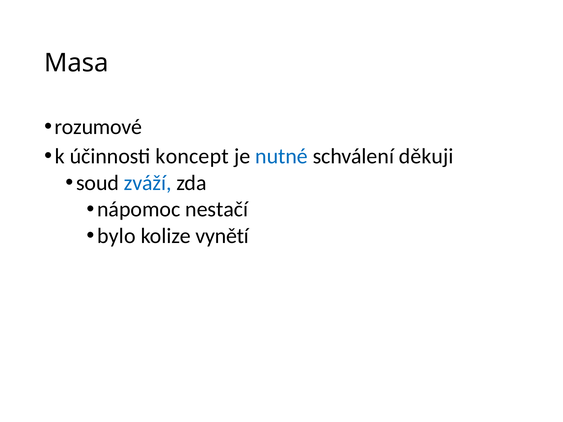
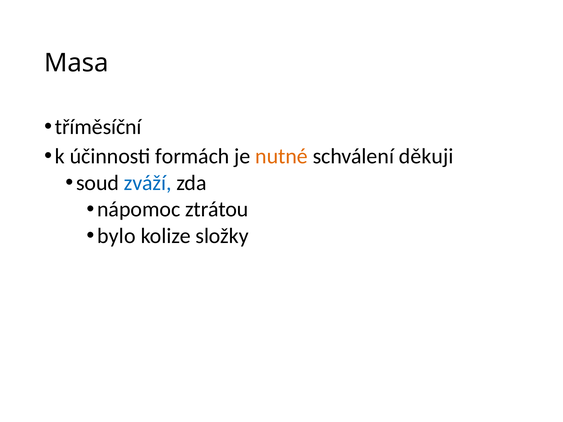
rozumové: rozumové -> tříměsíční (98, 127)
koncept: koncept -> formách (192, 156)
nutné colour: blue -> orange (282, 156)
nestačí: nestačí -> ztrátou (217, 209)
vynětí: vynětí -> složky (222, 236)
